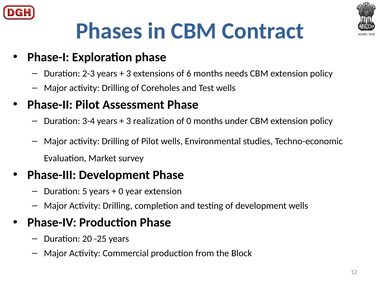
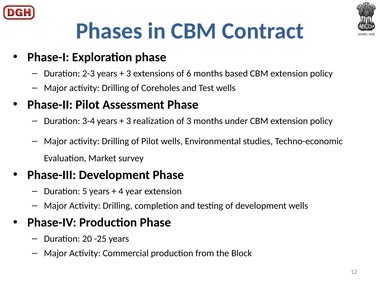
needs: needs -> based (236, 73)
of 0: 0 -> 3 (189, 121)
0: 0 -> 4 (121, 191)
